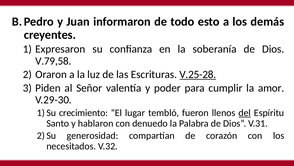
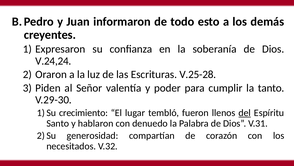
V.79,58: V.79,58 -> V.24,24 (53, 61)
V.25-28 underline: present -> none (198, 74)
amor: amor -> tanto (271, 88)
